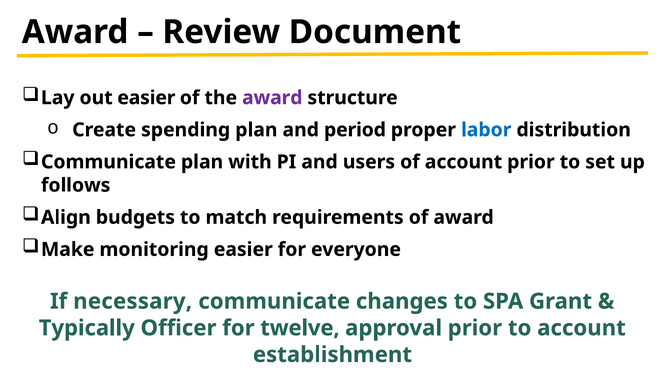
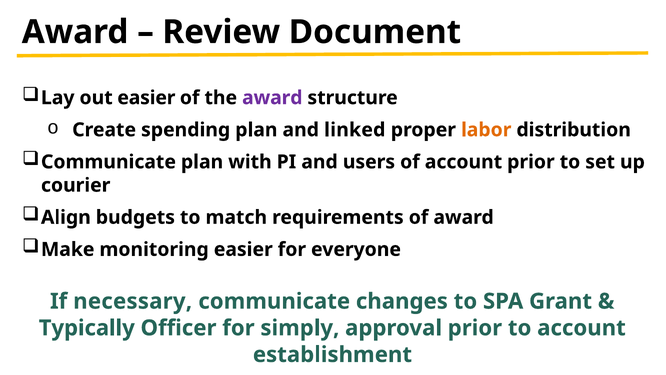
period: period -> linked (355, 130)
labor colour: blue -> orange (486, 130)
follows: follows -> courier (76, 185)
twelve: twelve -> simply (300, 328)
